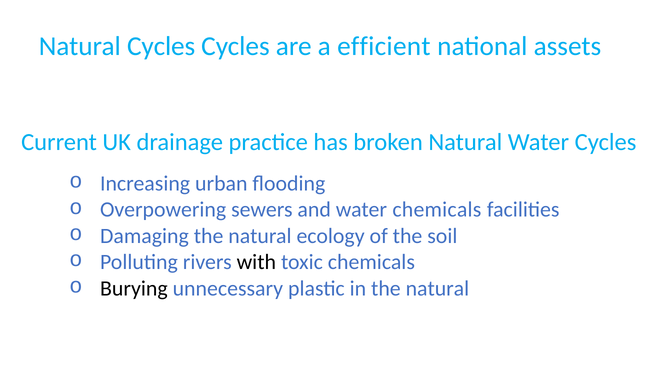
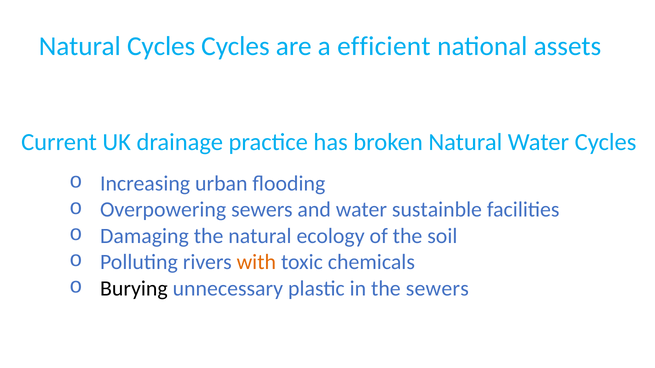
water chemicals: chemicals -> sustainble (437, 210)
with colour: black -> orange (256, 262)
in the natural: natural -> sewers (437, 289)
